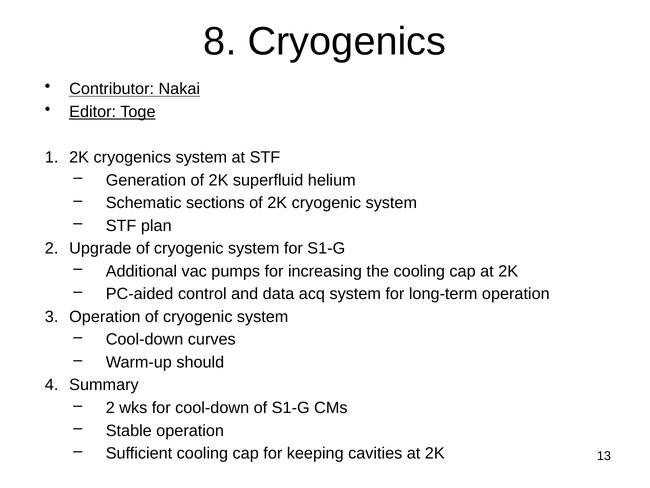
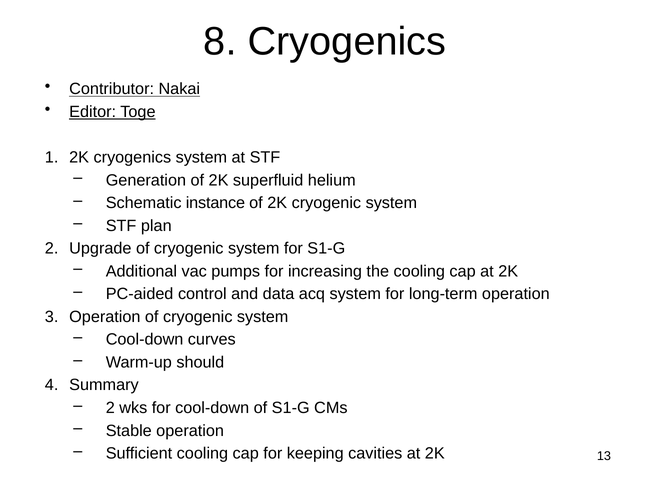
sections: sections -> instance (215, 203)
